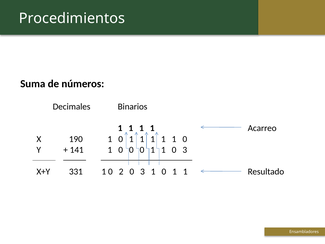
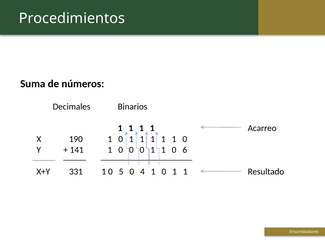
1 0 3: 3 -> 6 (185, 150)
2: 2 -> 5 (121, 171)
3: 3 -> 4 (143, 171)
